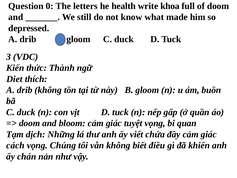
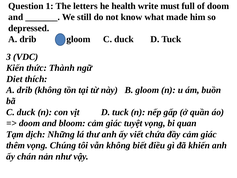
0: 0 -> 1 (50, 6)
khoa: khoa -> must (170, 6)
cách: cách -> thêm (16, 145)
